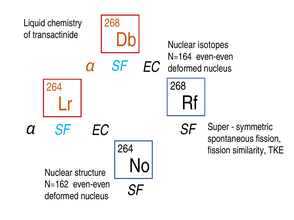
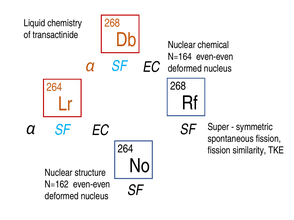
isotopes: isotopes -> chemical (213, 45)
